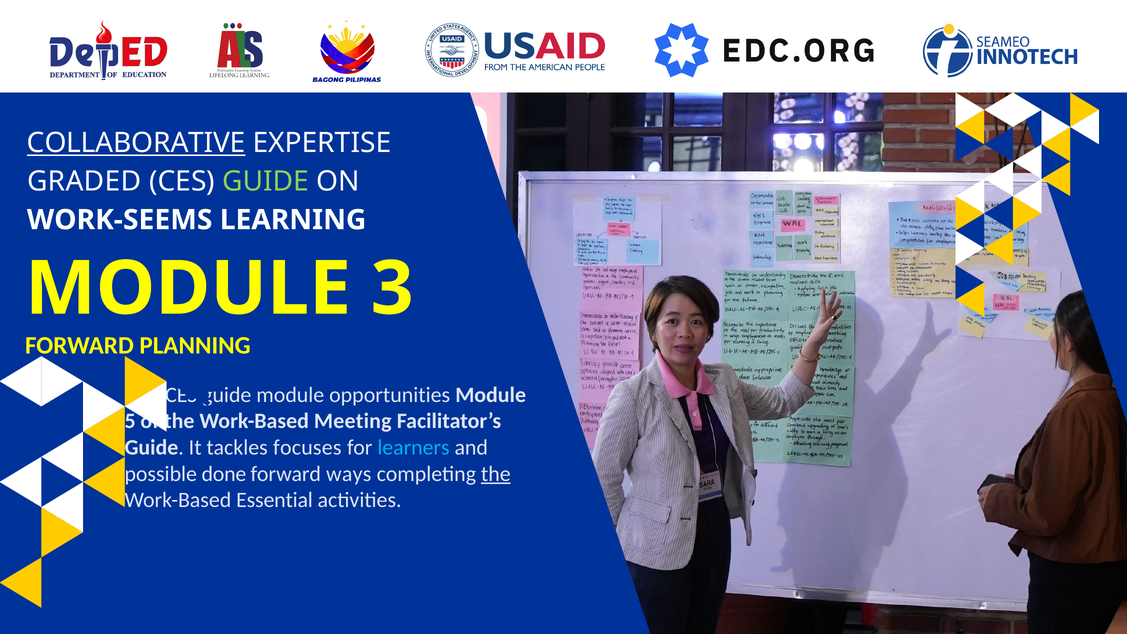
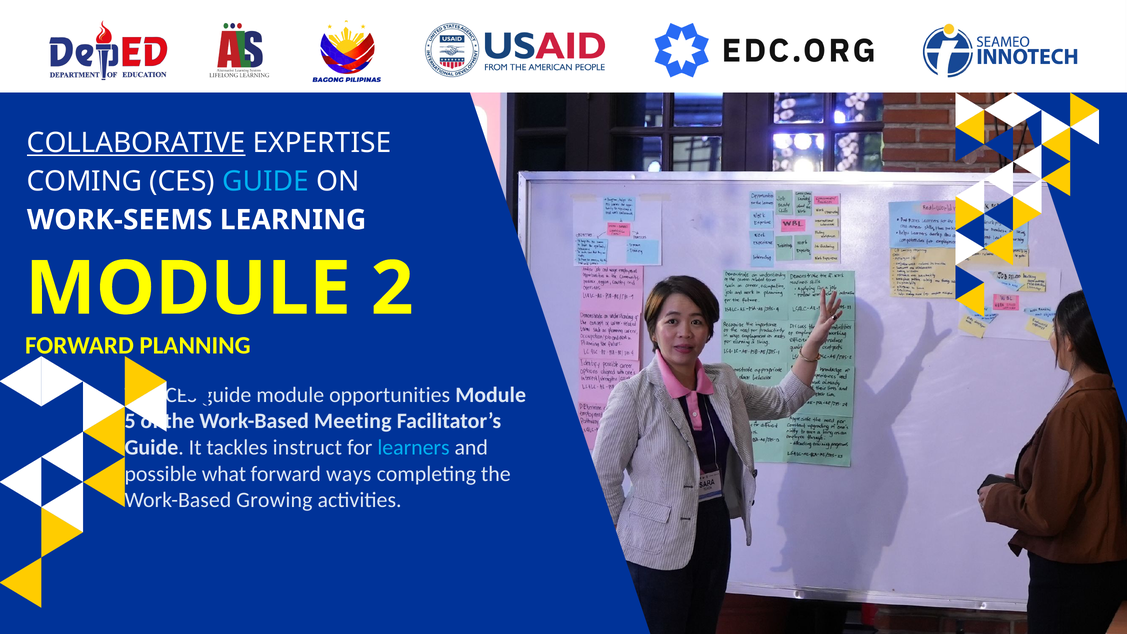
GRADED: GRADED -> COMING (84, 182)
GUIDE colour: light green -> light blue (266, 182)
3: 3 -> 2 (392, 289)
focuses: focuses -> instruct (307, 447)
done: done -> what (224, 474)
the underline: present -> none (496, 474)
Essential: Essential -> Growing (274, 500)
